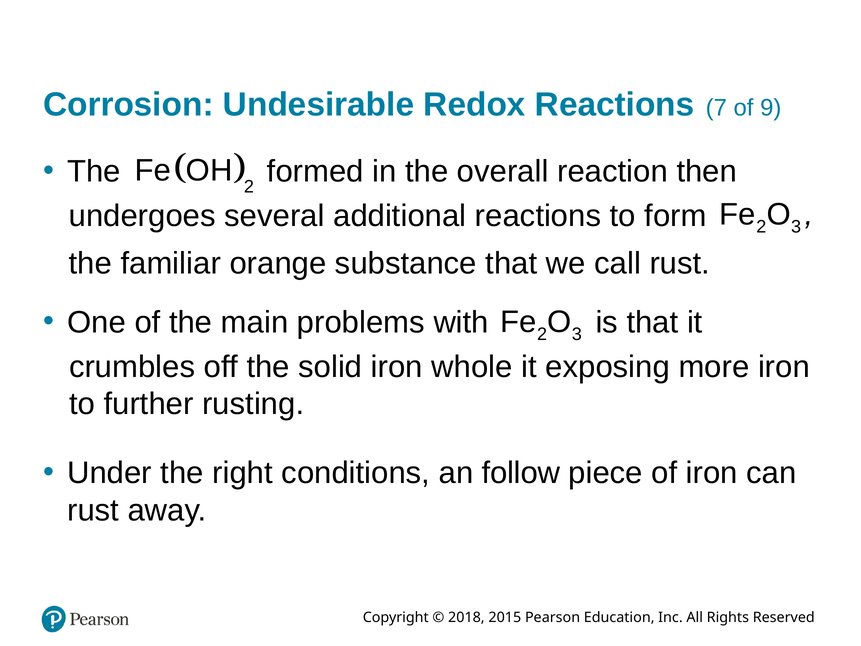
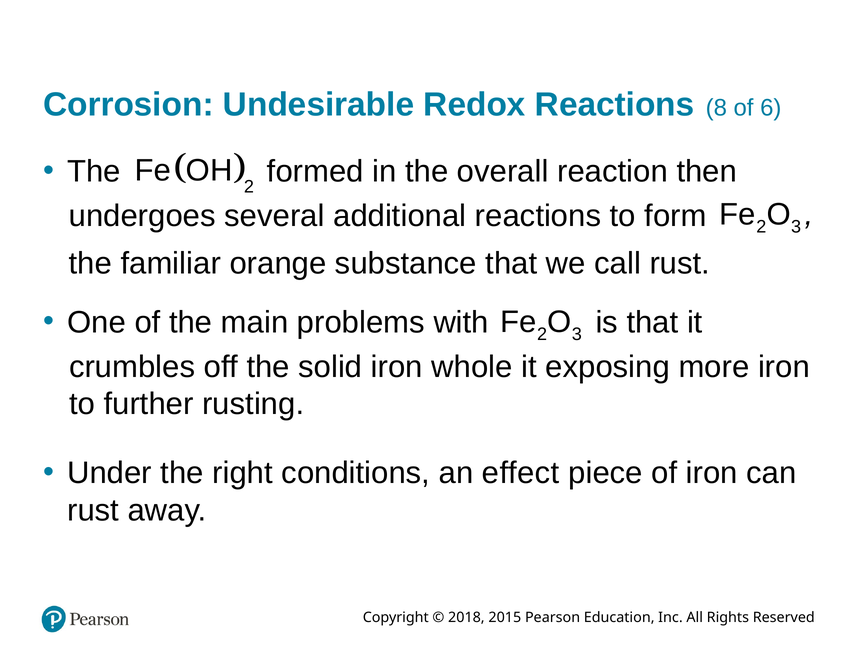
7: 7 -> 8 (716, 108)
9: 9 -> 6 (771, 108)
follow: follow -> effect (521, 473)
